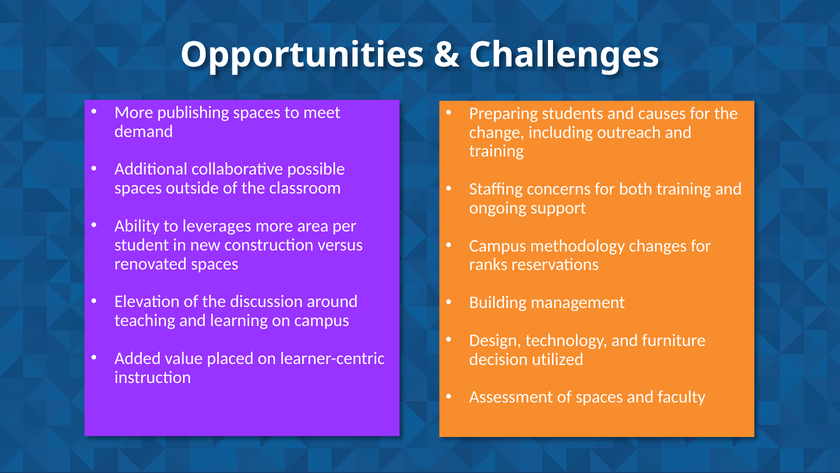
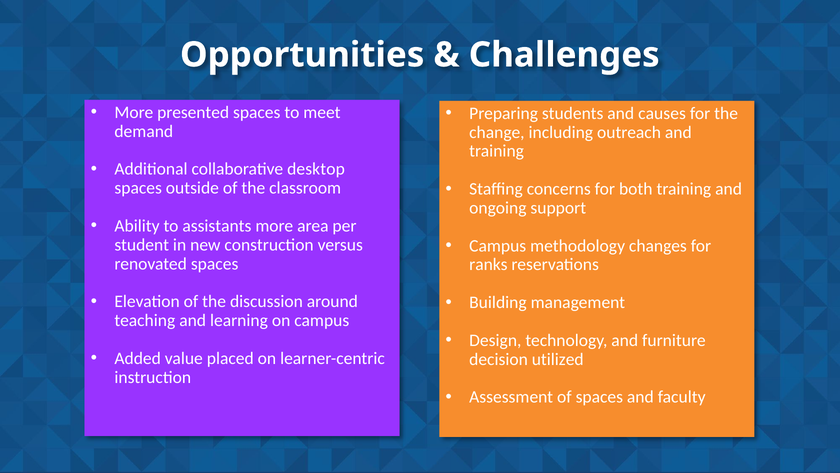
publishing: publishing -> presented (193, 112)
possible: possible -> desktop (316, 169)
leverages: leverages -> assistants (217, 226)
